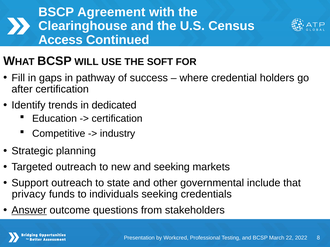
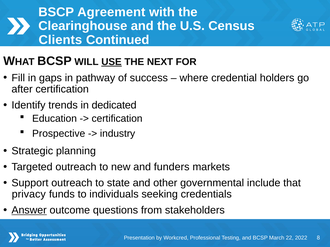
Access: Access -> Clients (60, 40)
USE underline: none -> present (111, 62)
SOFT: SOFT -> NEXT (160, 62)
Competitive: Competitive -> Prospective (59, 134)
and seeking: seeking -> funders (172, 167)
